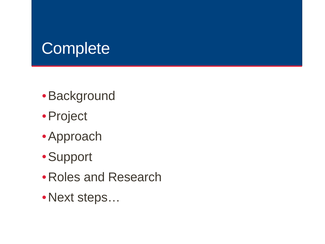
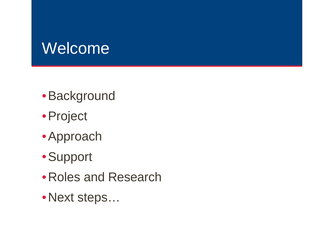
Complete: Complete -> Welcome (76, 49)
